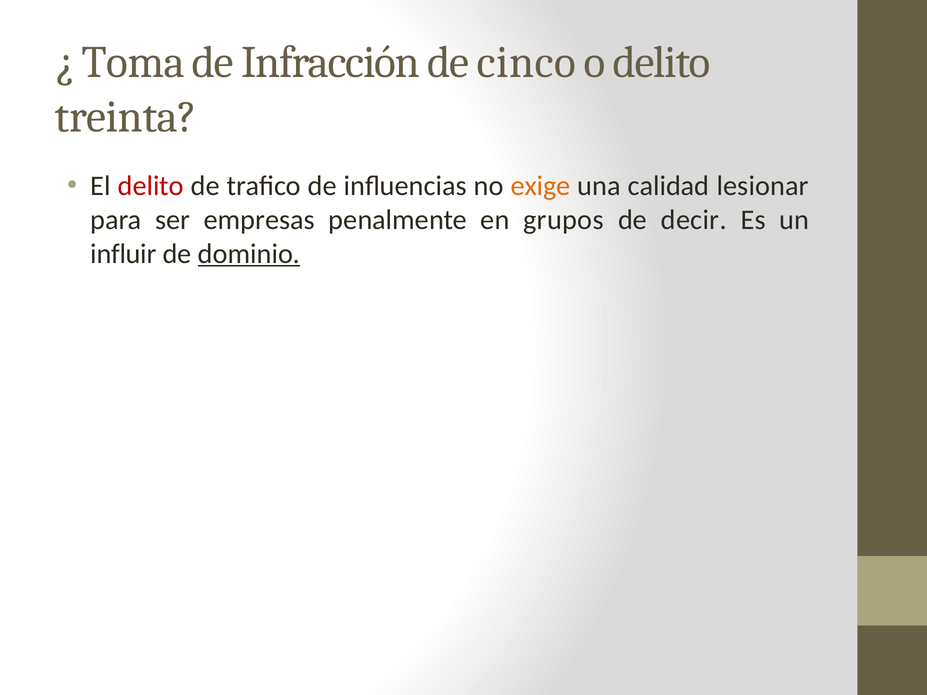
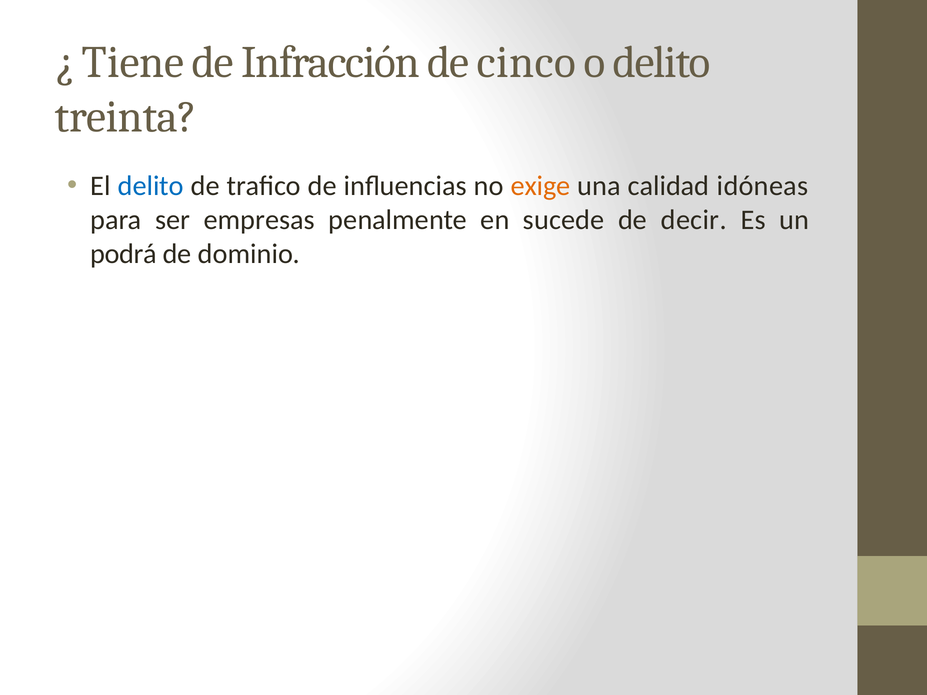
Toma: Toma -> Tiene (133, 63)
delito colour: red -> blue (151, 186)
lesionar: lesionar -> idóneas (763, 186)
grupos: grupos -> sucede (564, 220)
influir: influir -> podrá (123, 254)
dominio underline: present -> none (249, 254)
